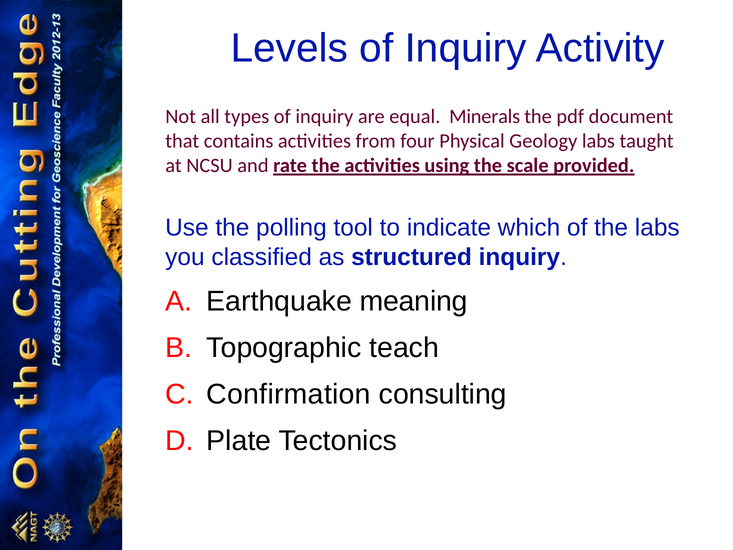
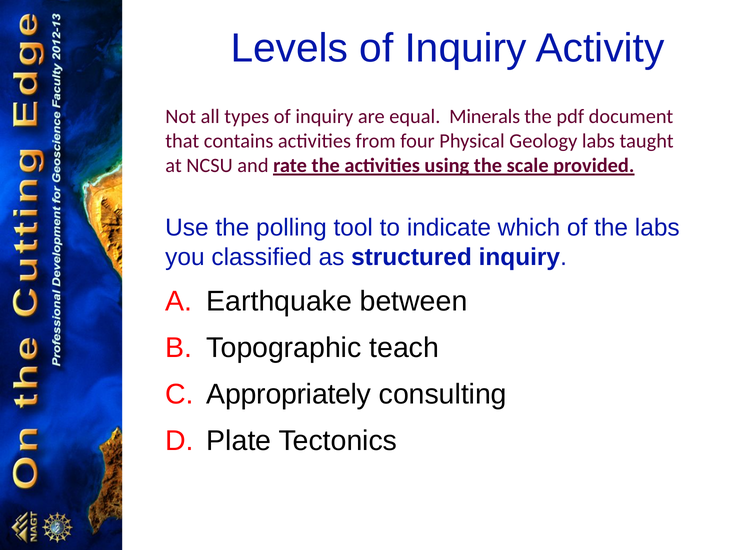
meaning: meaning -> between (414, 301)
Confirmation: Confirmation -> Appropriately (289, 394)
